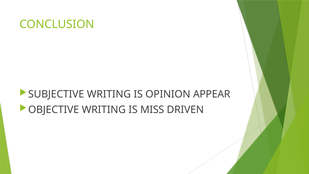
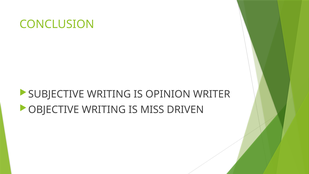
APPEAR: APPEAR -> WRITER (212, 94)
